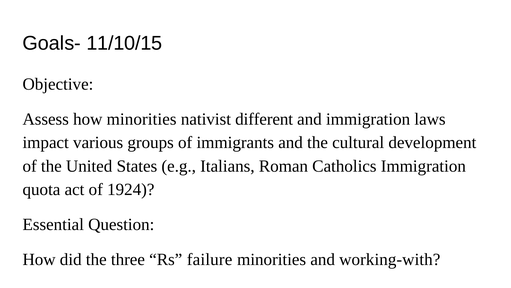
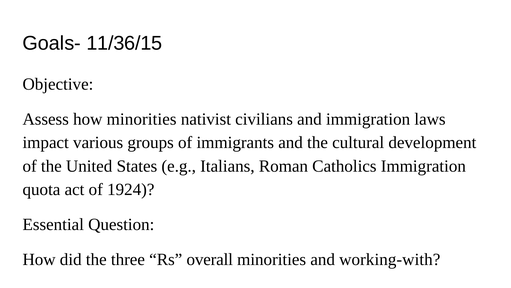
11/10/15: 11/10/15 -> 11/36/15 (124, 43)
different: different -> civilians (264, 119)
failure: failure -> overall (210, 259)
